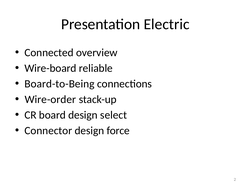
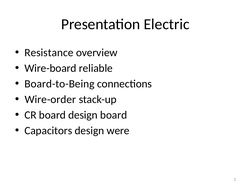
Connected: Connected -> Resistance (49, 53)
design select: select -> board (114, 115)
Connector: Connector -> Capacitors (48, 131)
force: force -> were (118, 131)
